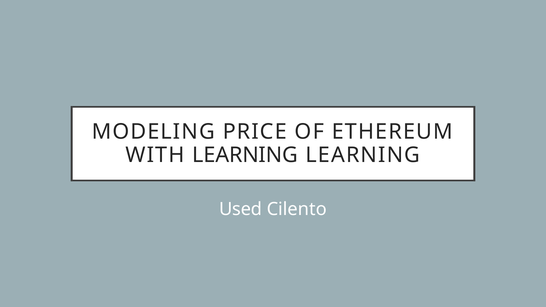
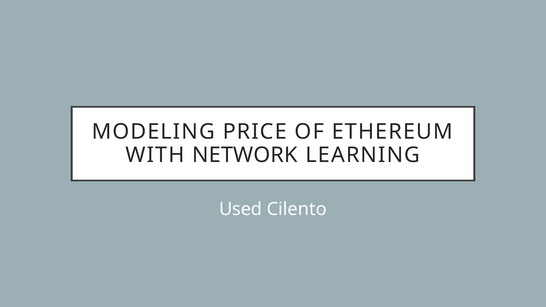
WITH LEARNING: LEARNING -> NETWORK (245, 155)
